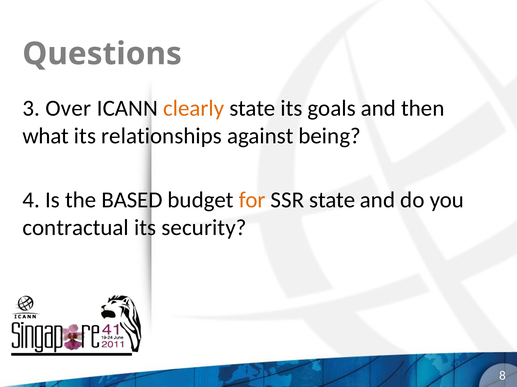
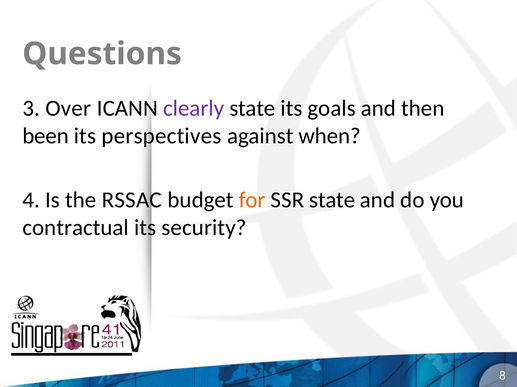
clearly colour: orange -> purple (194, 108)
what: what -> been (46, 136)
relationships: relationships -> perspectives (161, 136)
being: being -> when (330, 136)
BASED: BASED -> RSSAC (132, 200)
